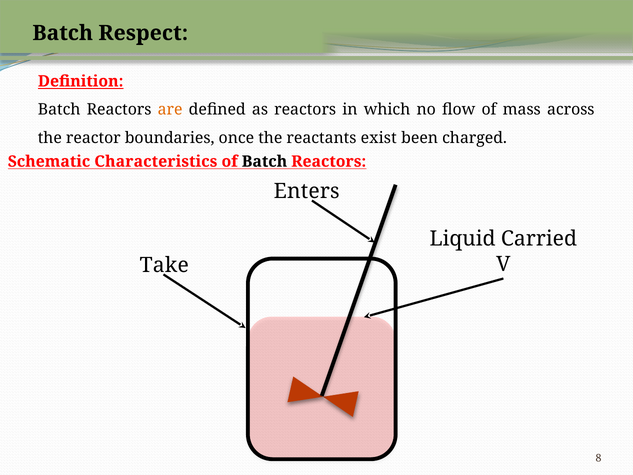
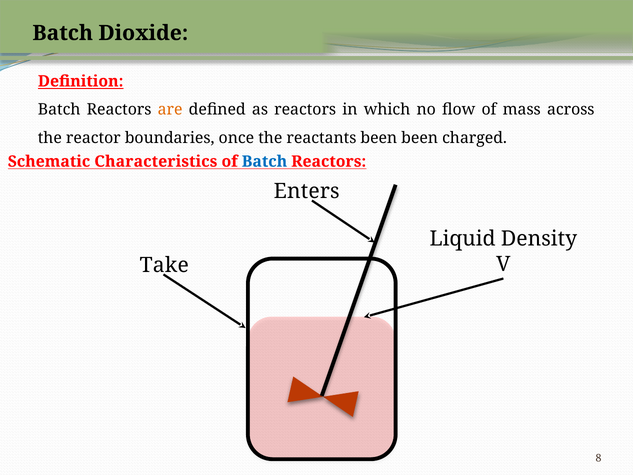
Respect: Respect -> Dioxide (143, 33)
reactants exist: exist -> been (379, 138)
Batch colour: black -> blue (264, 161)
Carried: Carried -> Density (539, 239)
